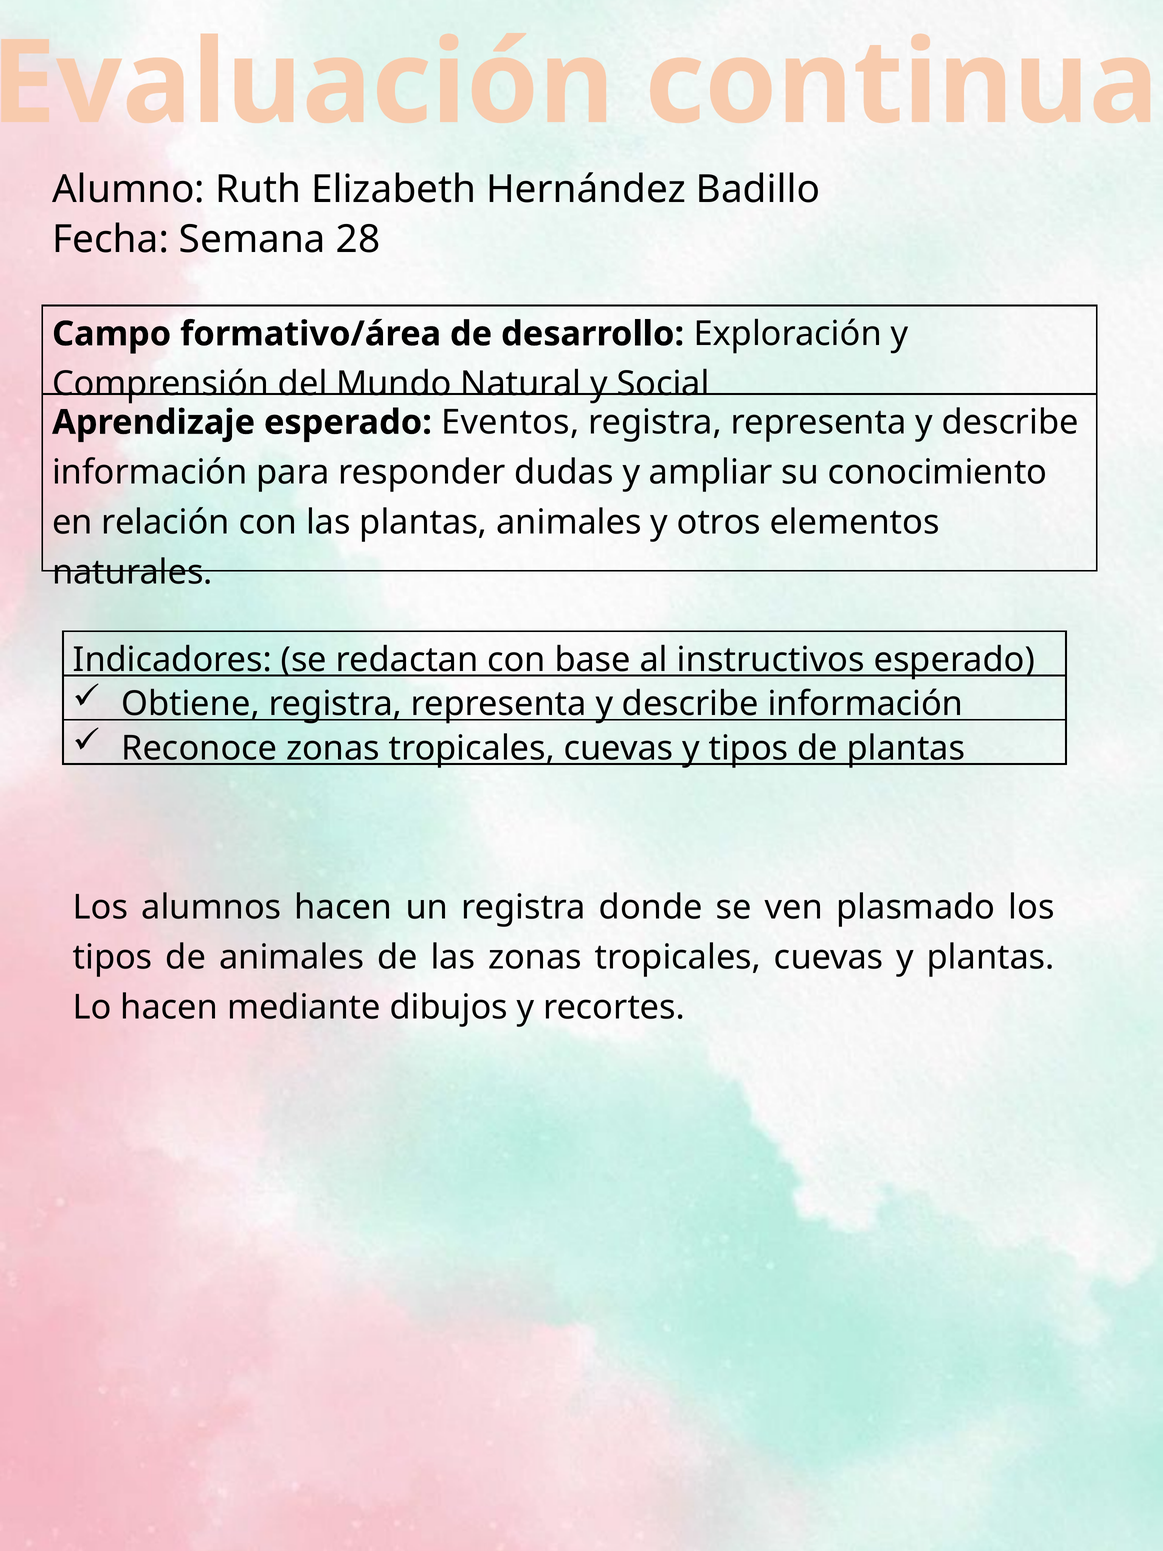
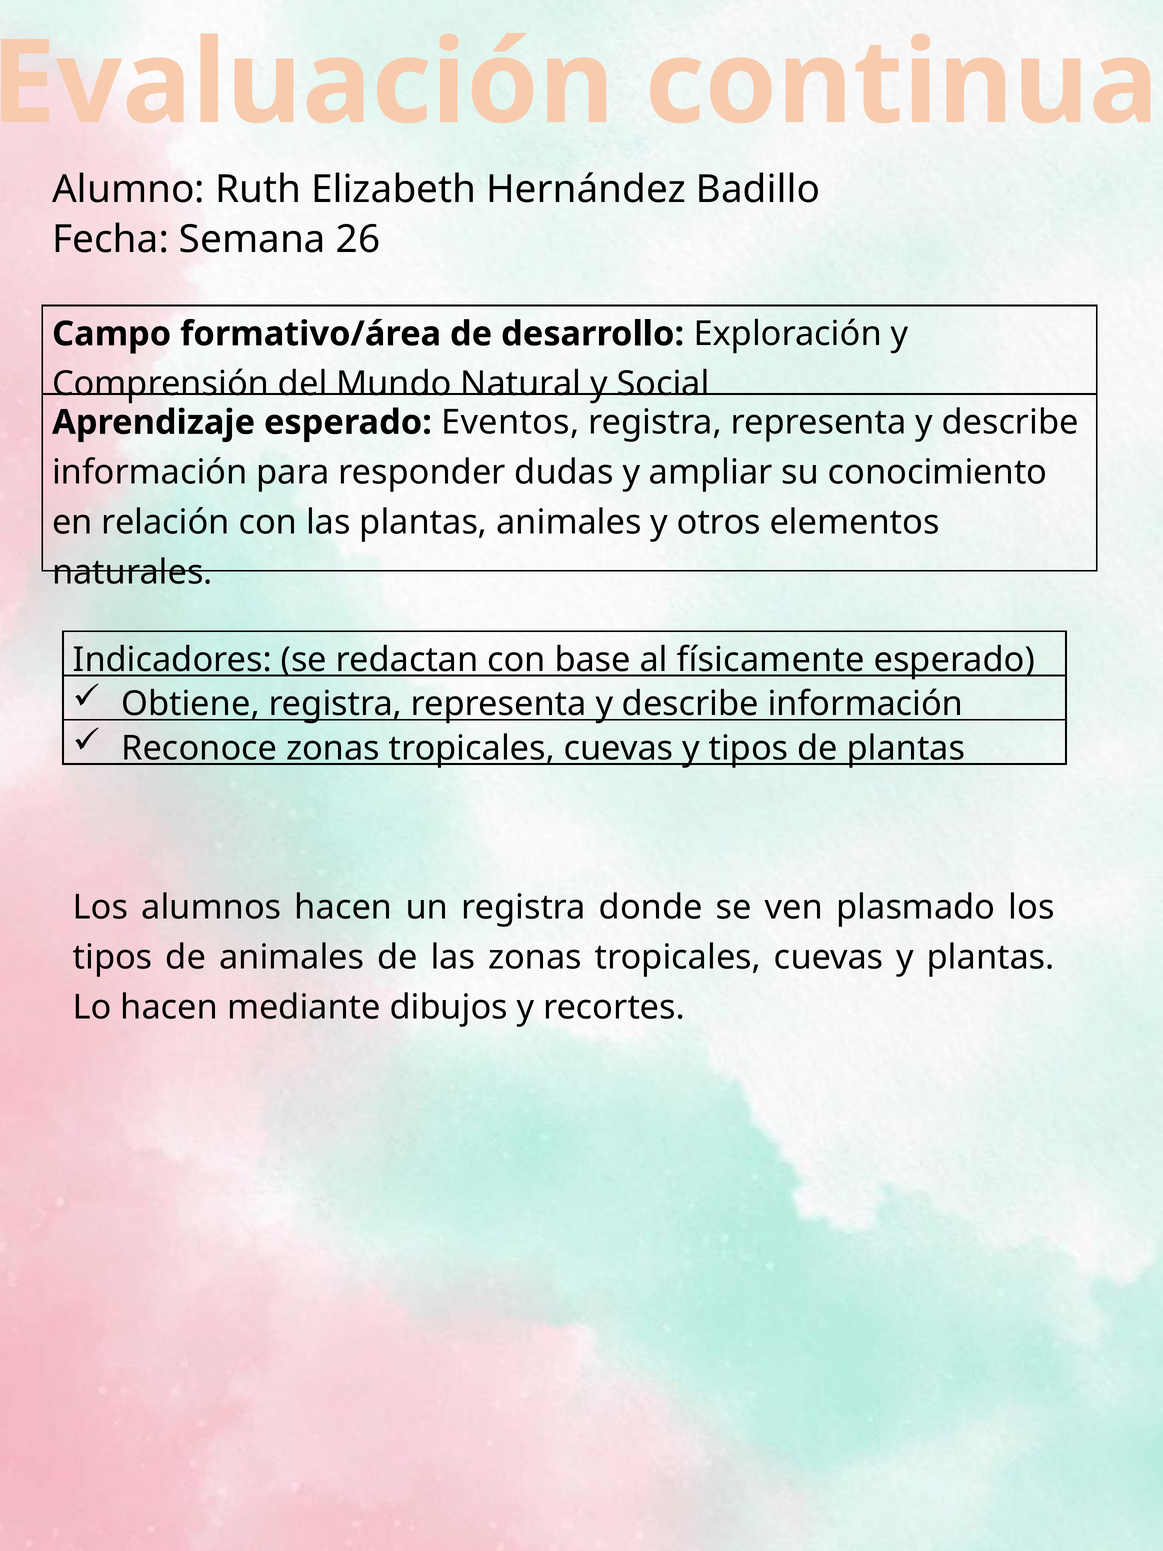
28: 28 -> 26 (358, 239)
instructivos: instructivos -> físicamente (771, 660)
